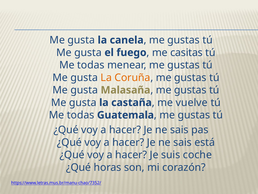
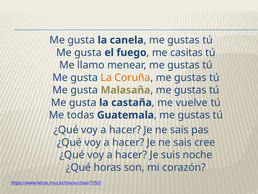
todas: todas -> llamo (91, 65)
está: está -> cree (205, 142)
coche: coche -> noche (198, 155)
